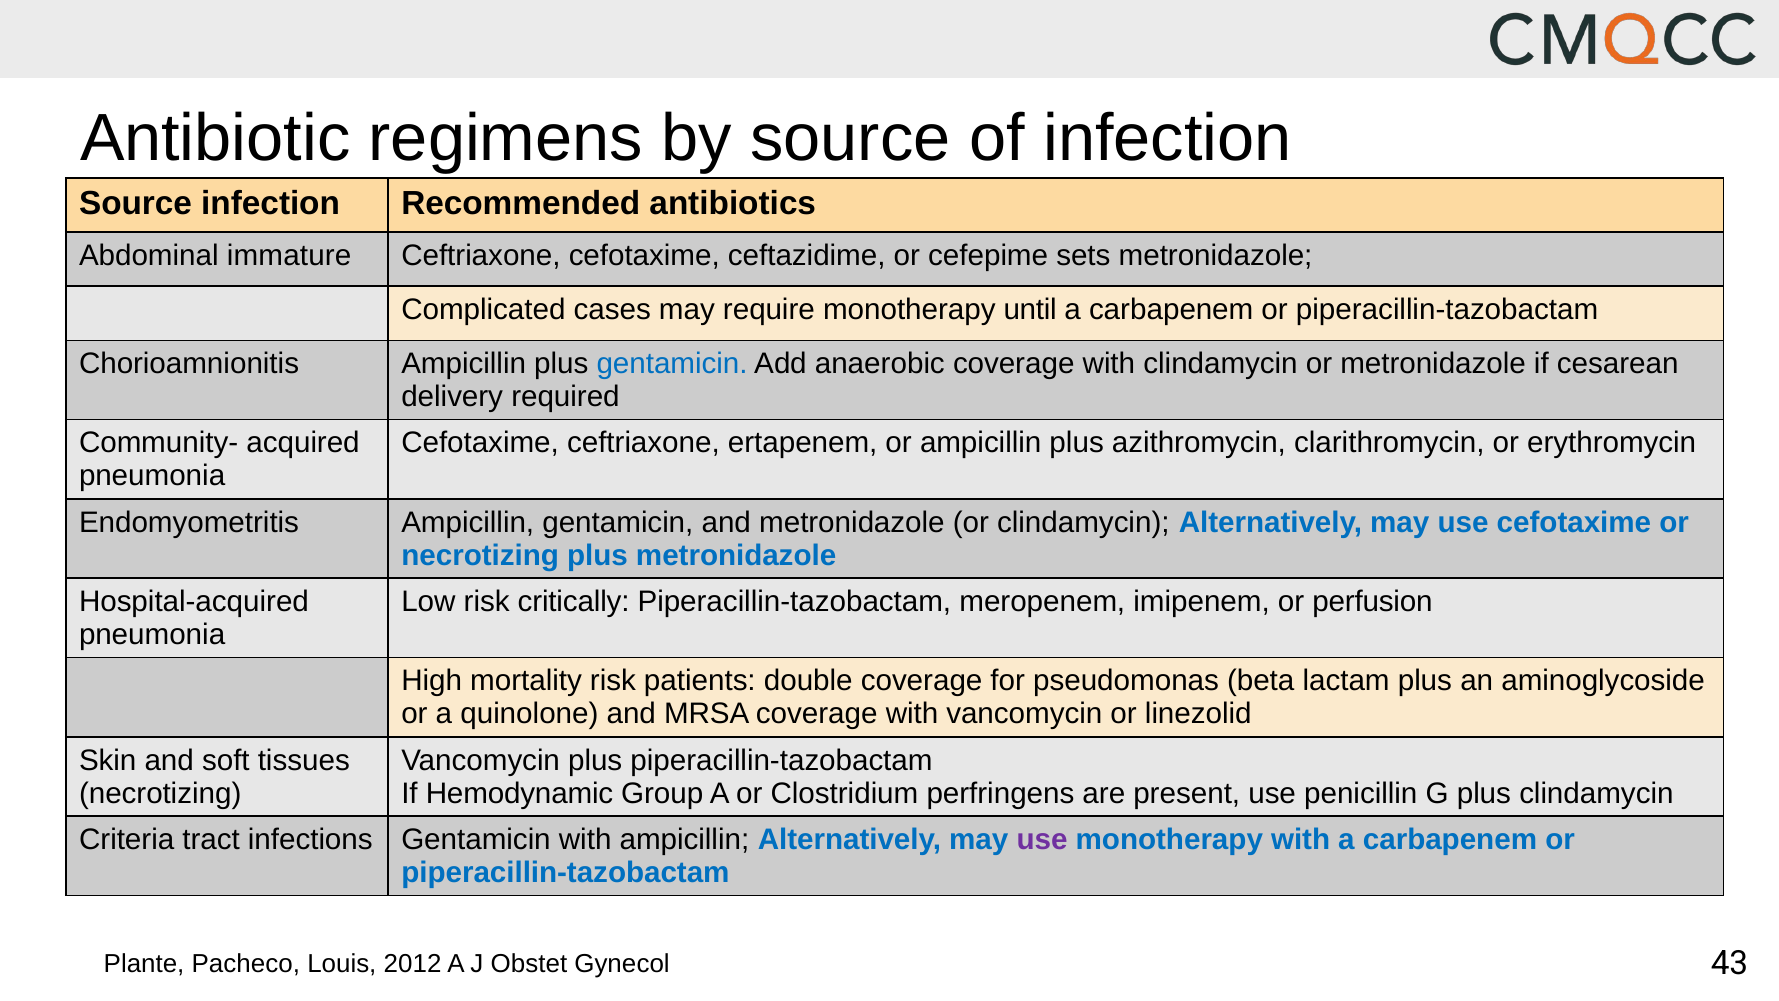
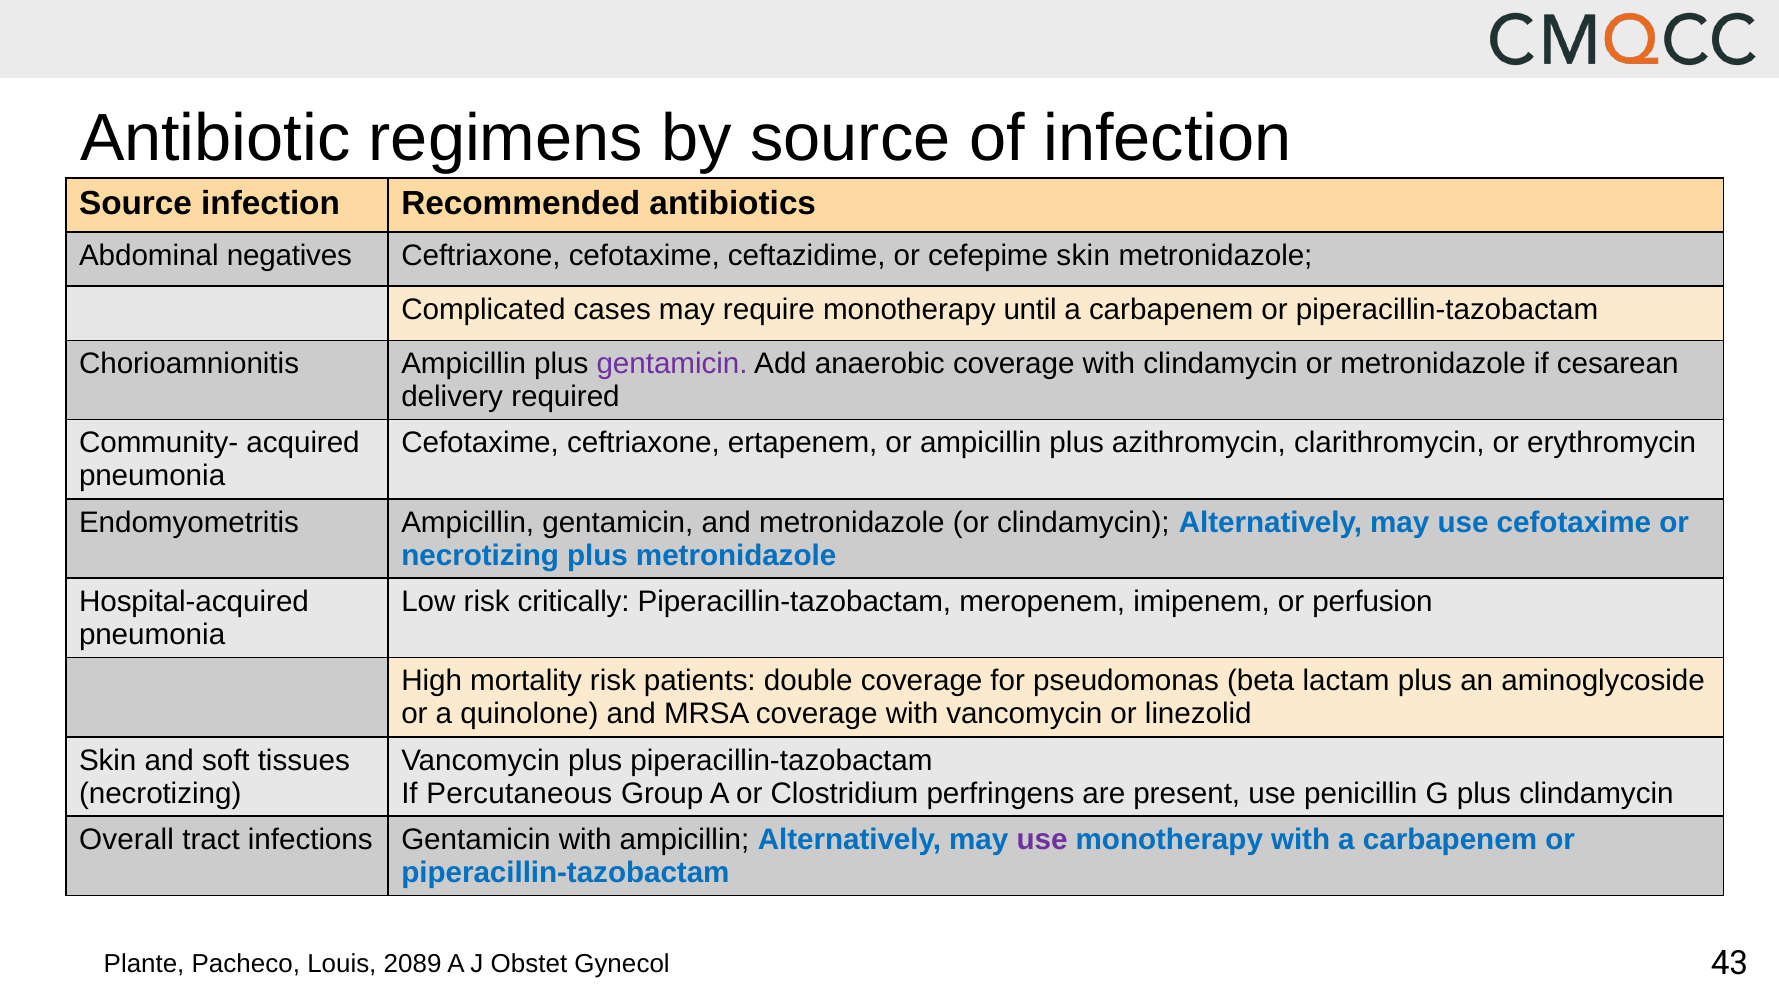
immature: immature -> negatives (289, 256)
cefepime sets: sets -> skin (1083, 256)
gentamicin colour: blue -> purple (672, 364)
Hemodynamic: Hemodynamic -> Percutaneous (519, 793)
Criteria: Criteria -> Overall (127, 839)
2012: 2012 -> 2089 (413, 964)
